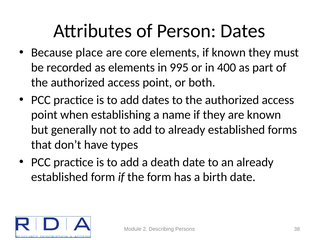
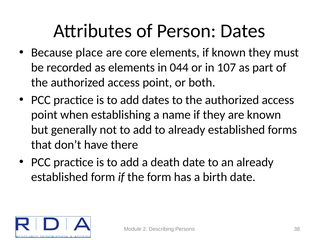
995: 995 -> 044 (179, 67)
400: 400 -> 107 (227, 67)
types: types -> there (124, 144)
